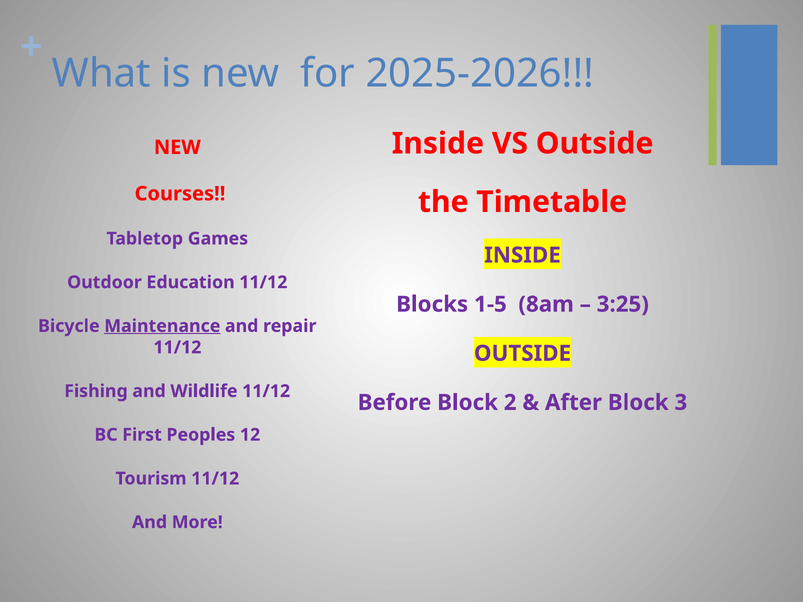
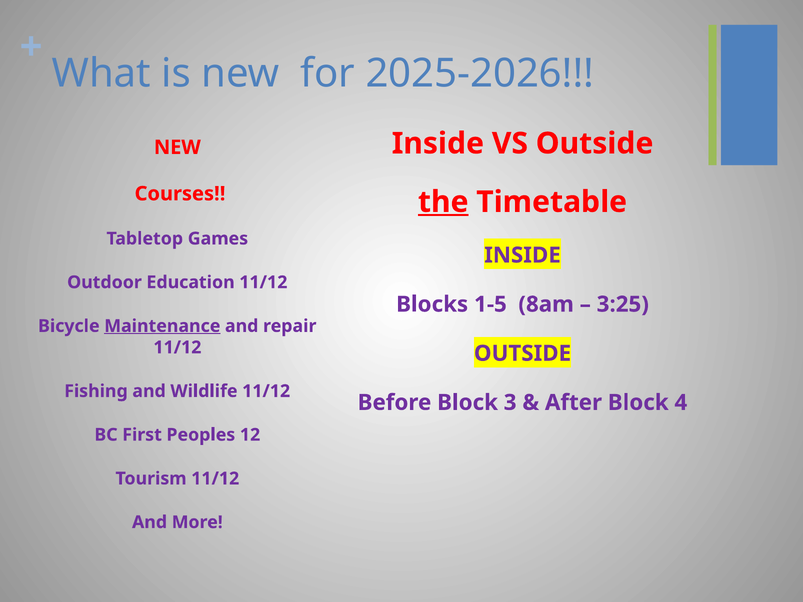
the underline: none -> present (443, 202)
2: 2 -> 3 (510, 403)
3: 3 -> 4 (681, 403)
